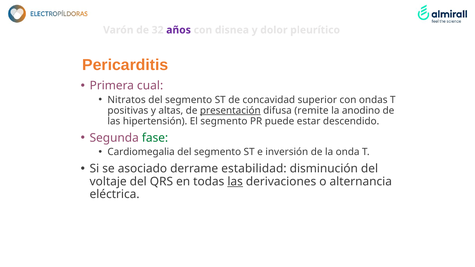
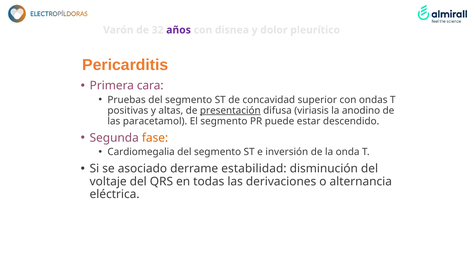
cual: cual -> cara (150, 86)
Nitratos: Nitratos -> Pruebas (127, 100)
remite: remite -> viriasis (312, 111)
hipertensión: hipertensión -> paracetamol (155, 121)
fase colour: green -> orange (155, 138)
las underline: present -> none (235, 182)
